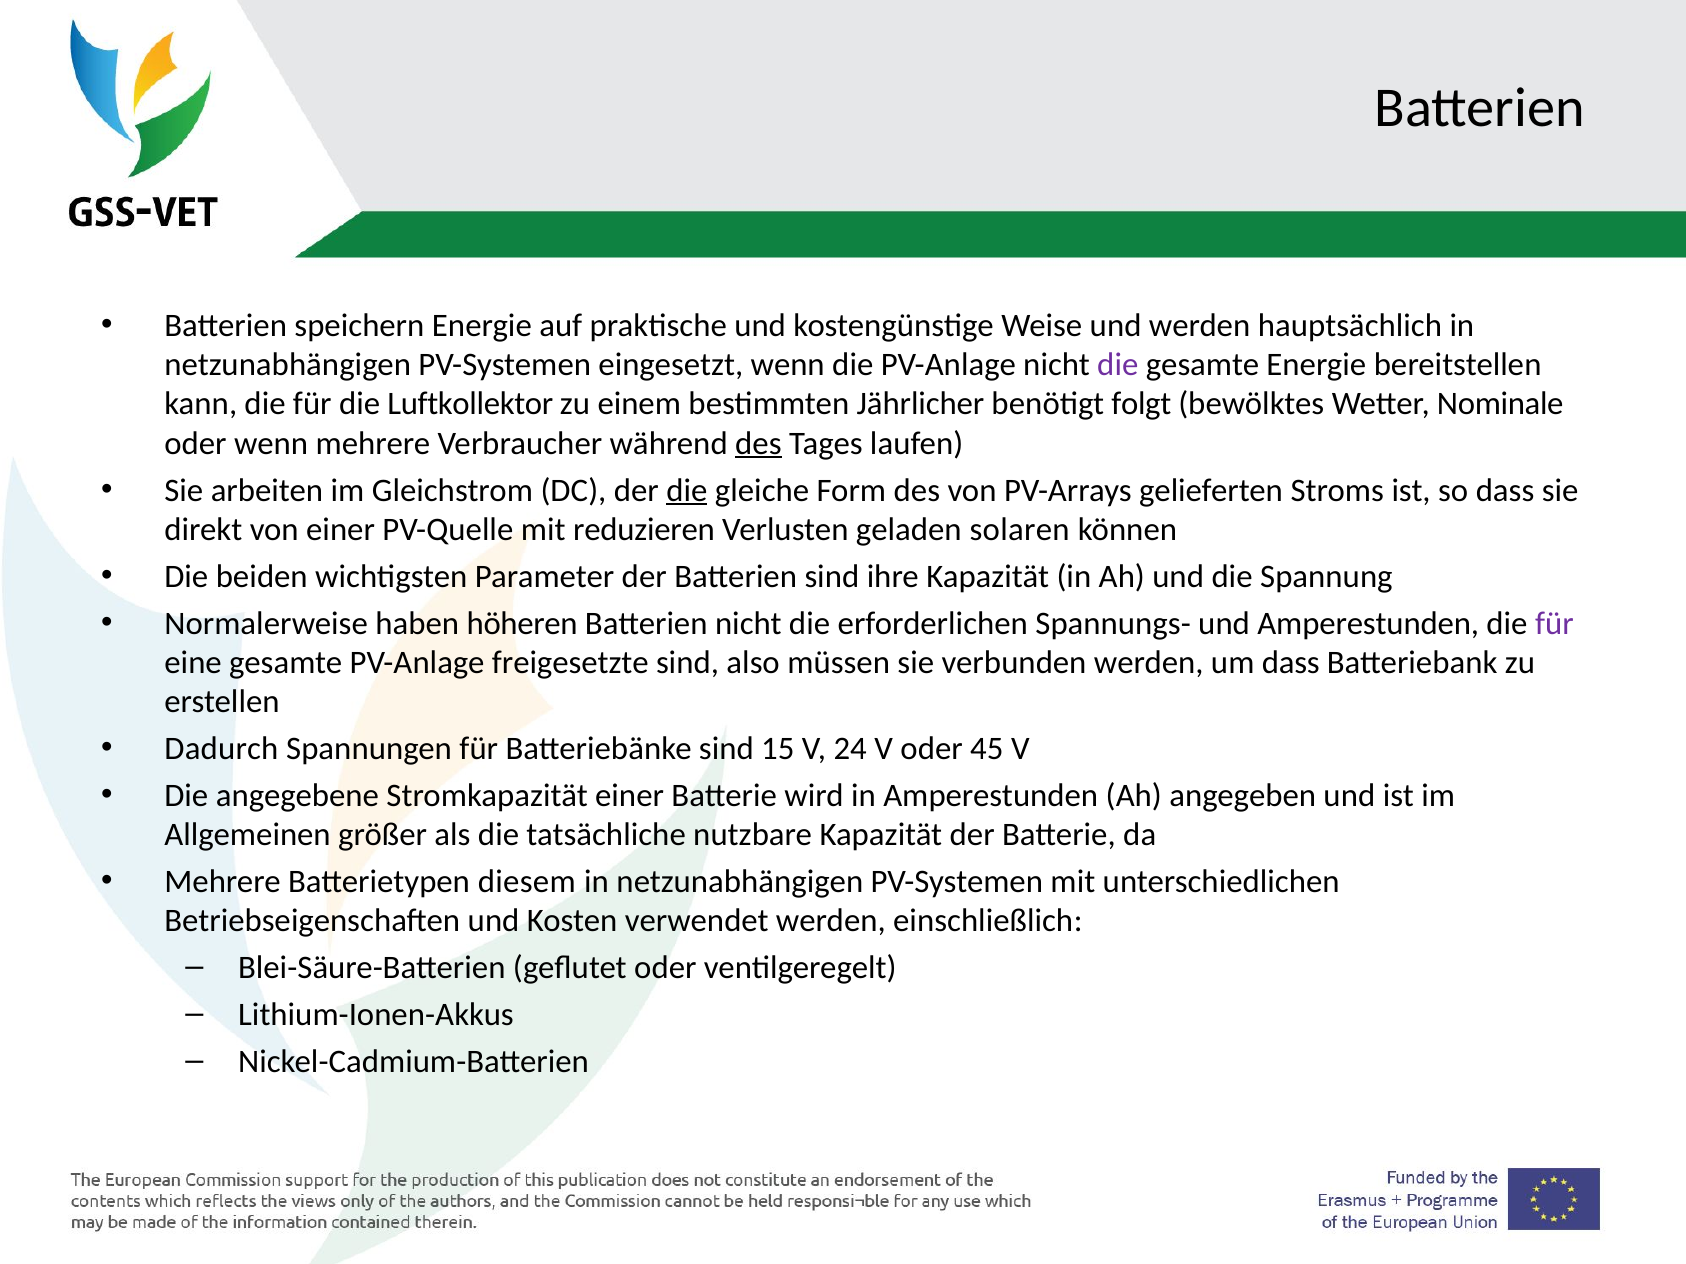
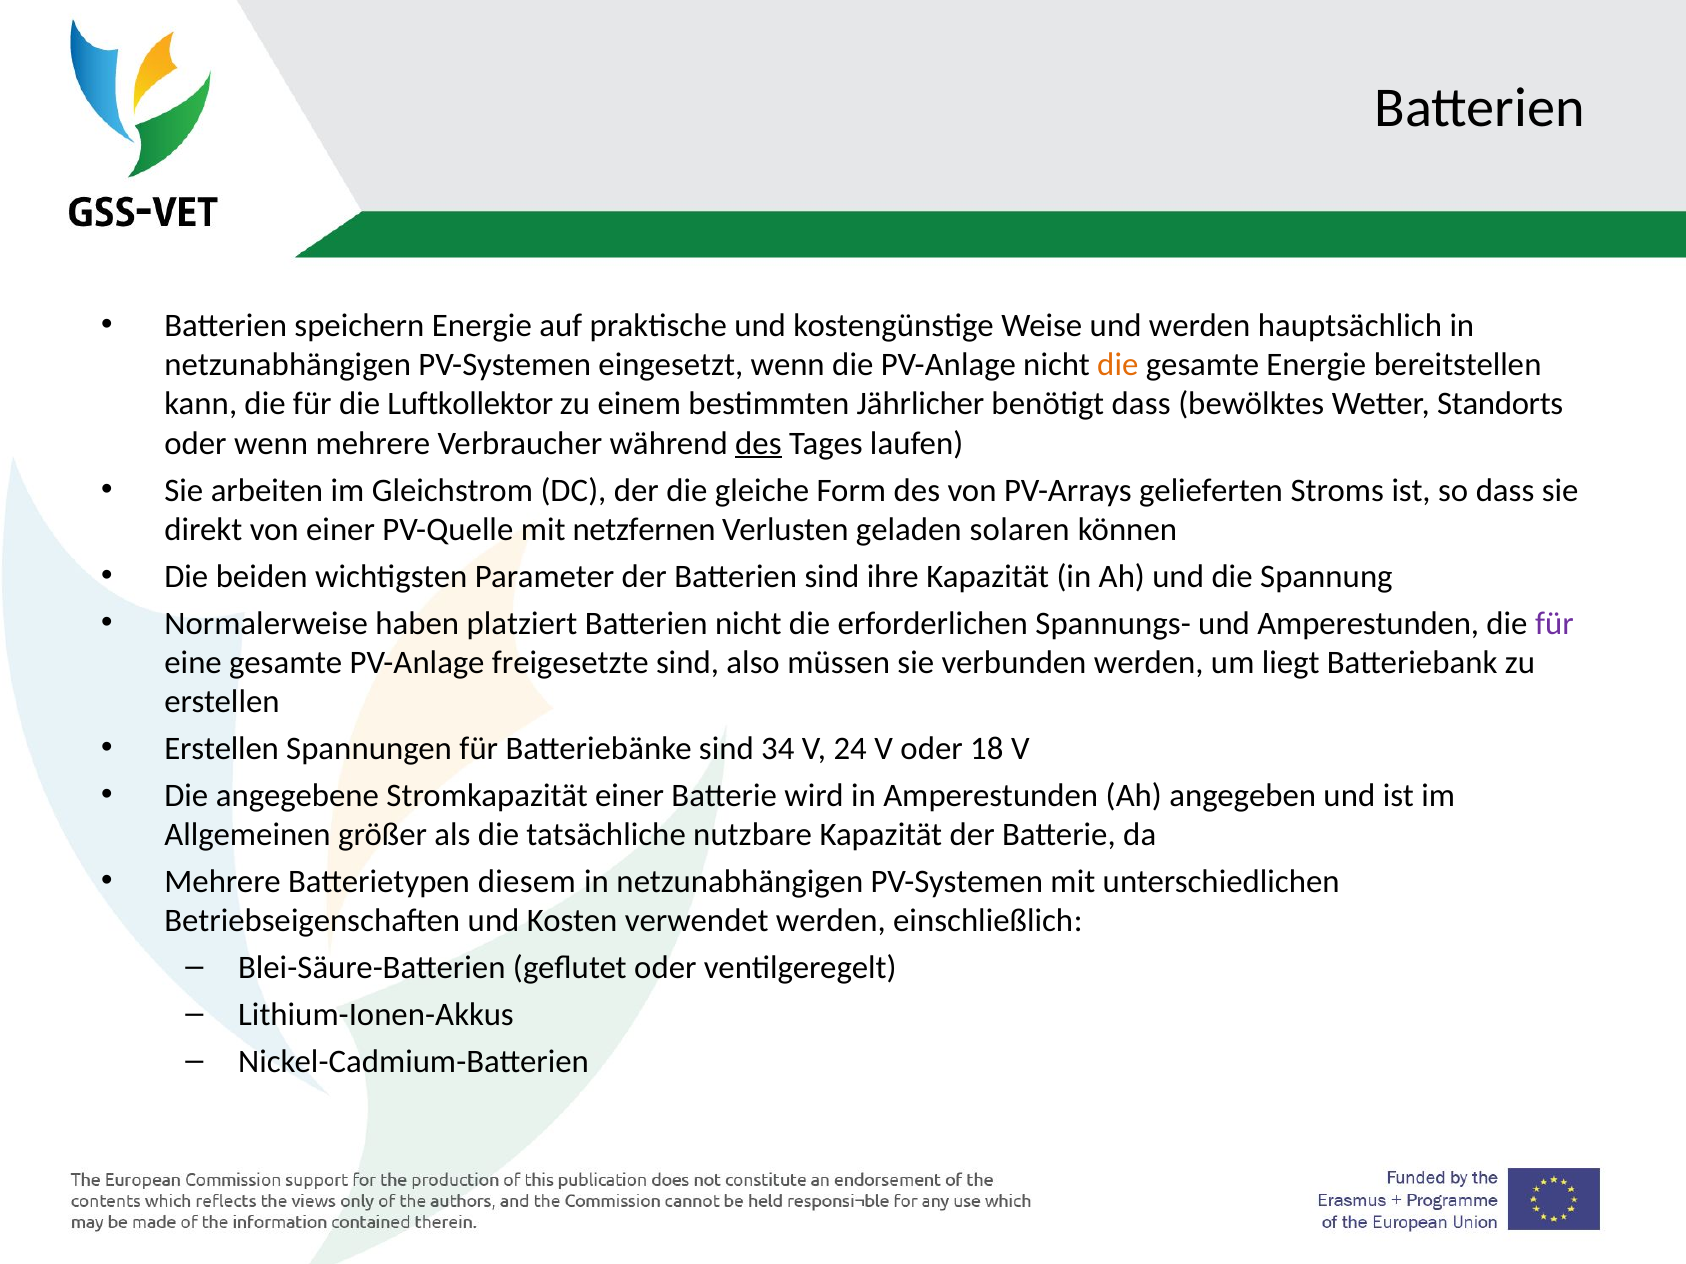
die colour: purple -> orange (1118, 365)
benötigt folgt: folgt -> dass (1141, 404)
Nominale: Nominale -> Standorts (1500, 404)
die underline: present -> none (687, 490)
reduzieren: reduzieren -> netzfernen (644, 530)
höheren: höheren -> platziert (522, 623)
um dass: dass -> liegt (1291, 663)
Dadurch: Dadurch -> Erstellen (222, 749)
15: 15 -> 34 (778, 749)
45: 45 -> 18 (987, 749)
